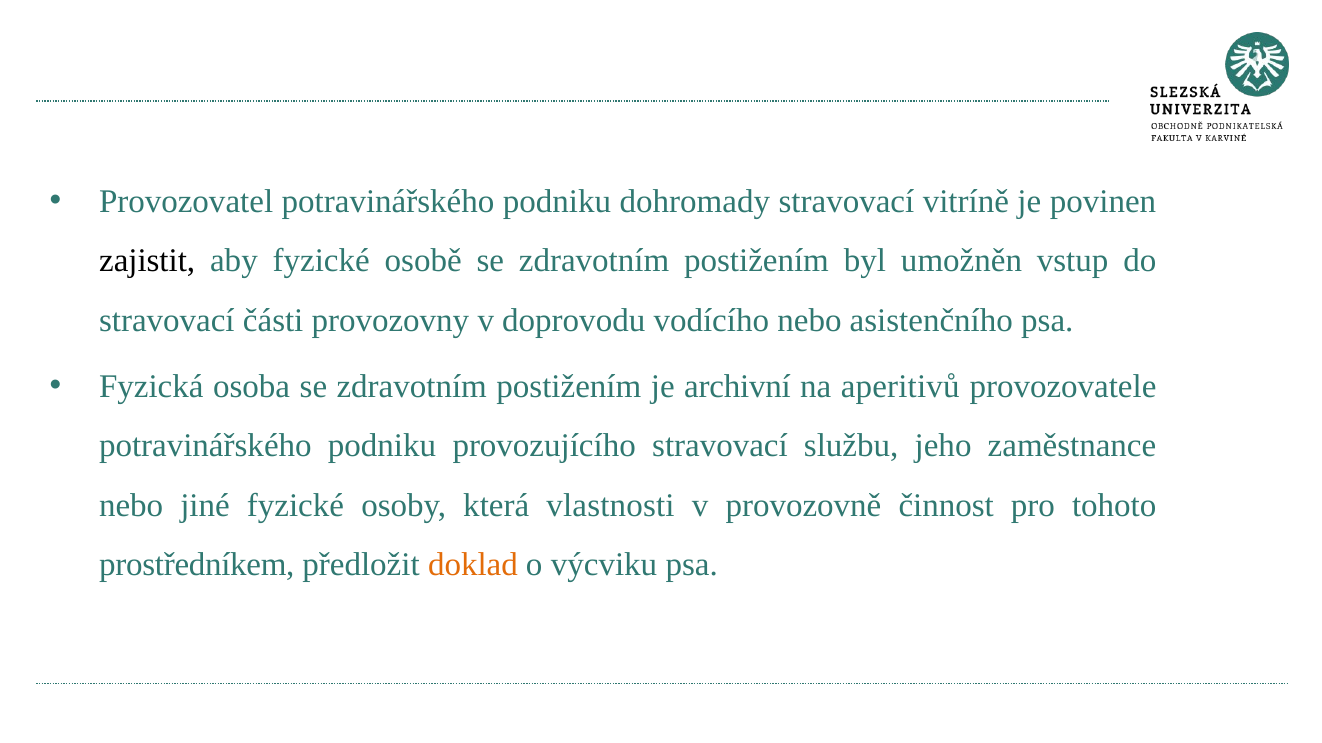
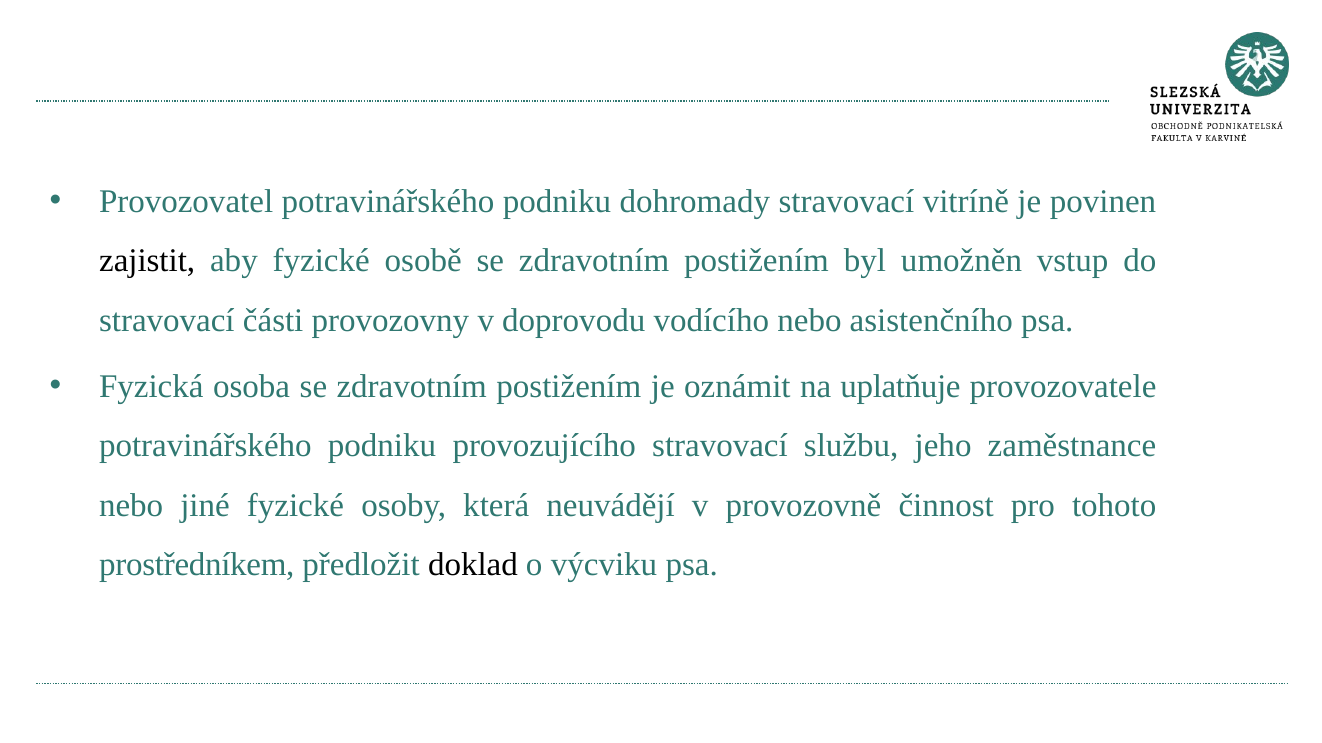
archivní: archivní -> oznámit (737, 387)
aperitivů: aperitivů -> uplatňuje (900, 387)
vlastnosti: vlastnosti -> neuvádějí (611, 506)
doklad colour: orange -> black (473, 565)
